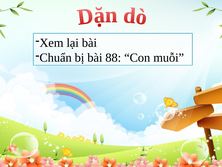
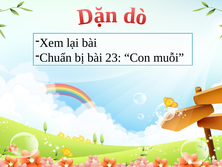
88: 88 -> 23 (113, 57)
